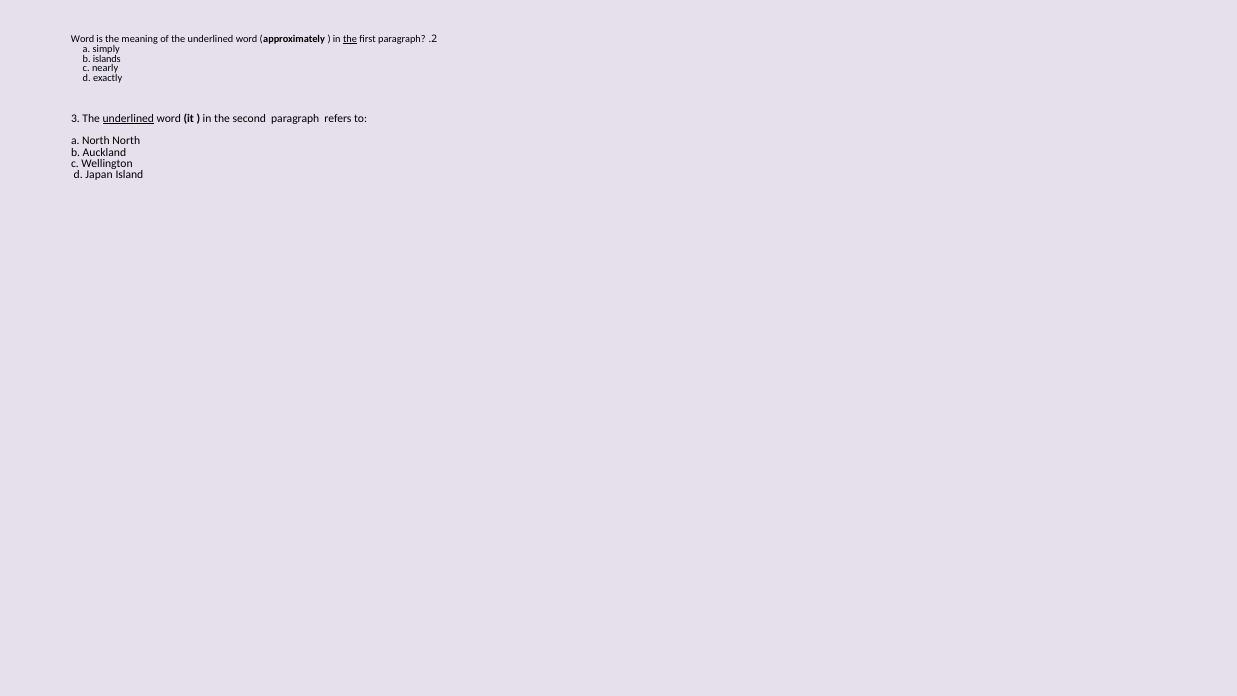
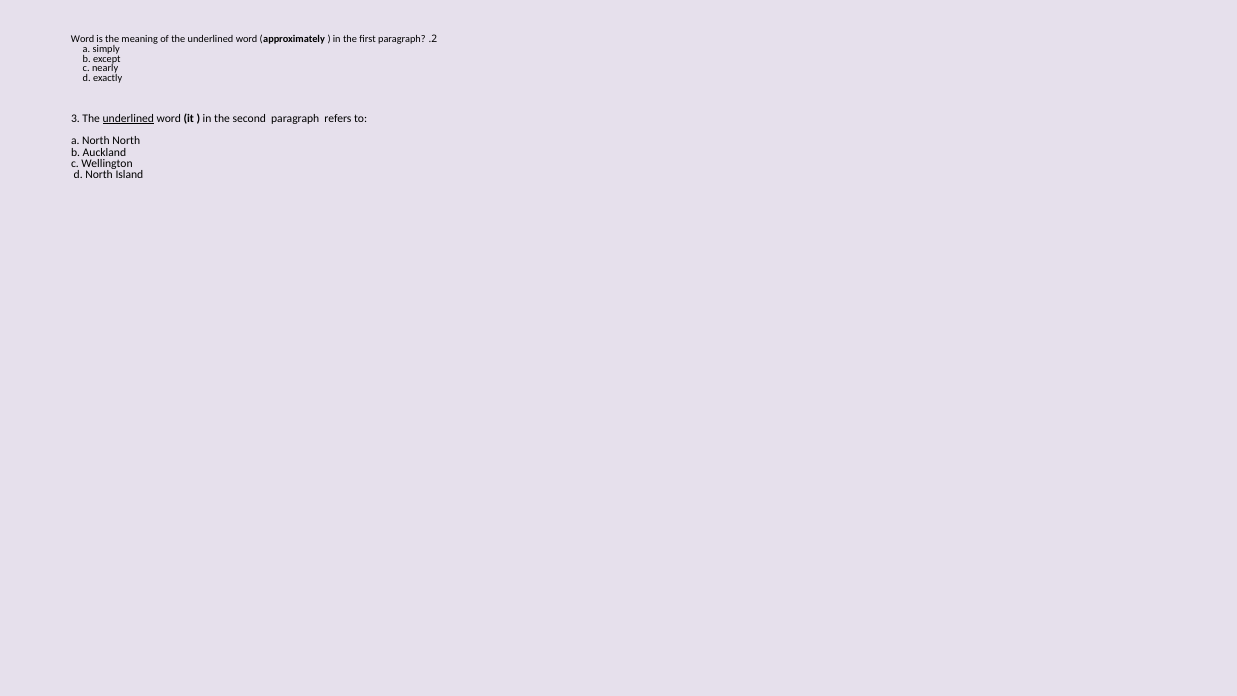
the underline: present -> none (350, 39)
islands: islands -> except (107, 59)
d Japan: Japan -> North (99, 175)
